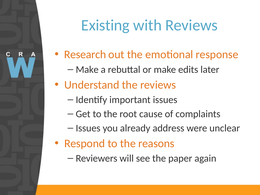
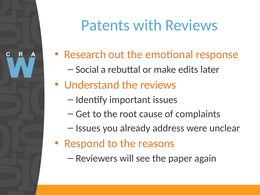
Existing: Existing -> Patents (105, 25)
Make: Make -> Social (87, 69)
